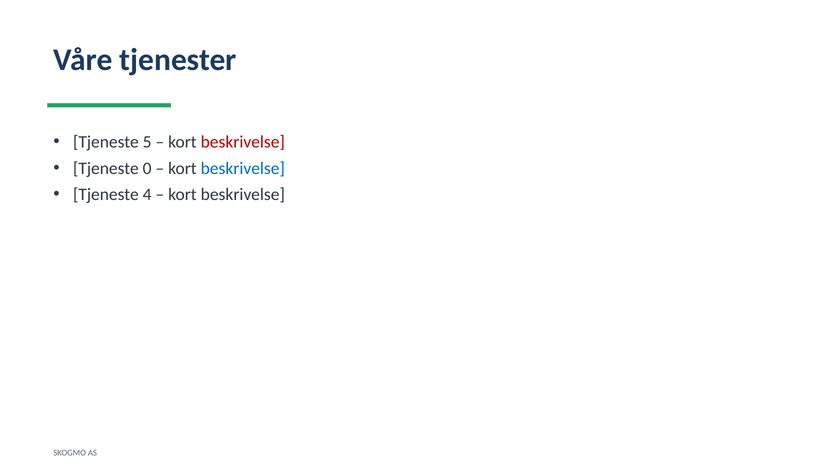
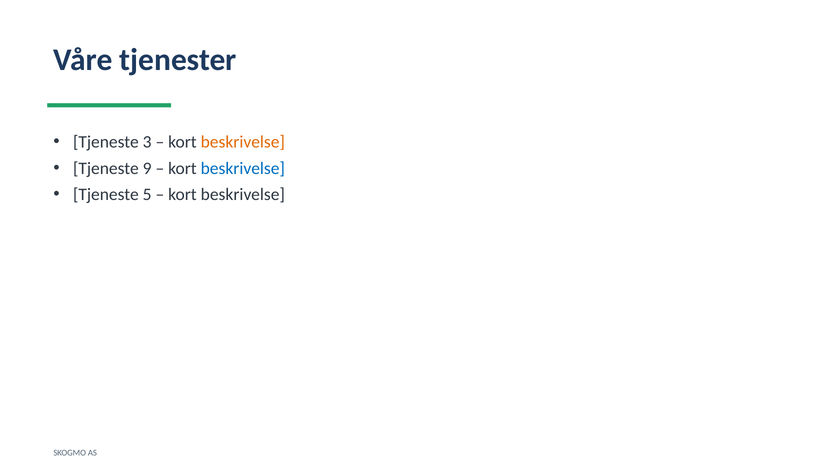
5: 5 -> 3 (147, 142)
beskrivelse colour: red -> orange (243, 142)
0: 0 -> 9 (147, 168)
4: 4 -> 5 (147, 195)
